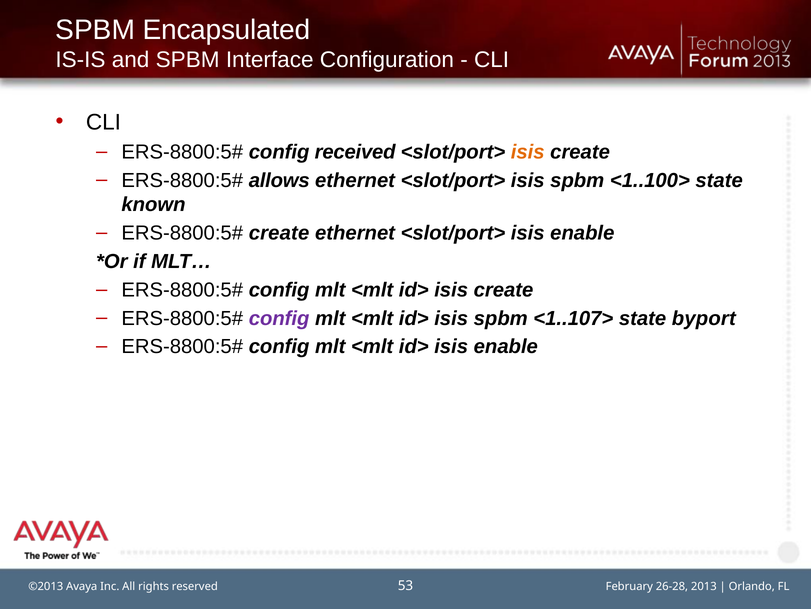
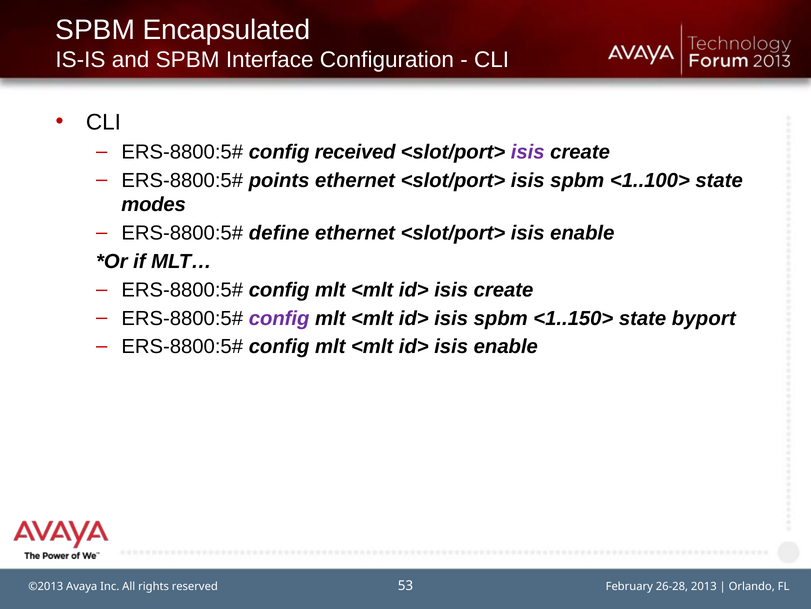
isis colour: orange -> purple (528, 152)
allows: allows -> points (279, 180)
known: known -> modes (154, 204)
create: create -> define (279, 233)
<1..107>: <1..107> -> <1..150> (573, 318)
